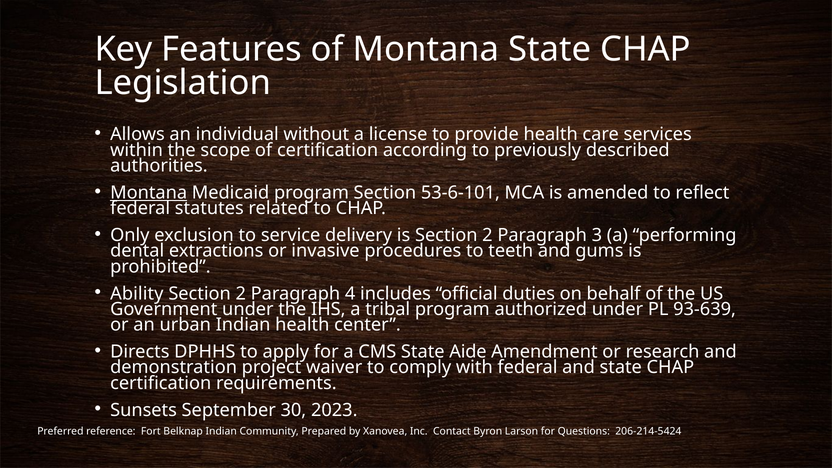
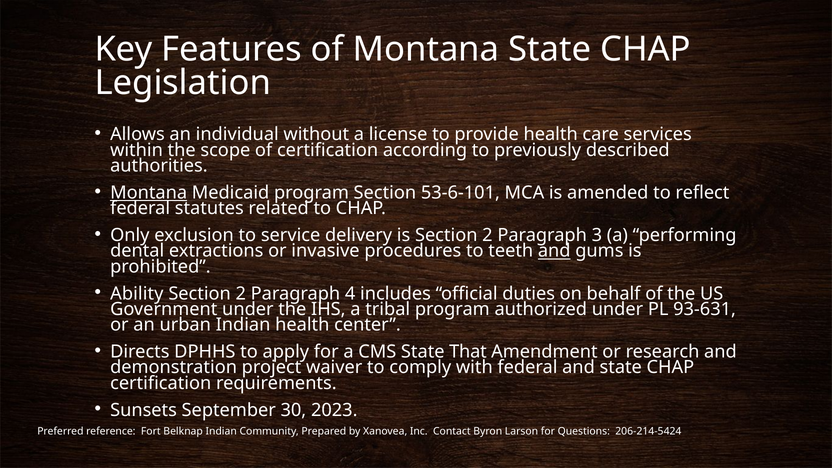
and underline: none -> present (554, 251)
93-639: 93-639 -> 93-631 (705, 309)
Aide: Aide -> That (468, 352)
